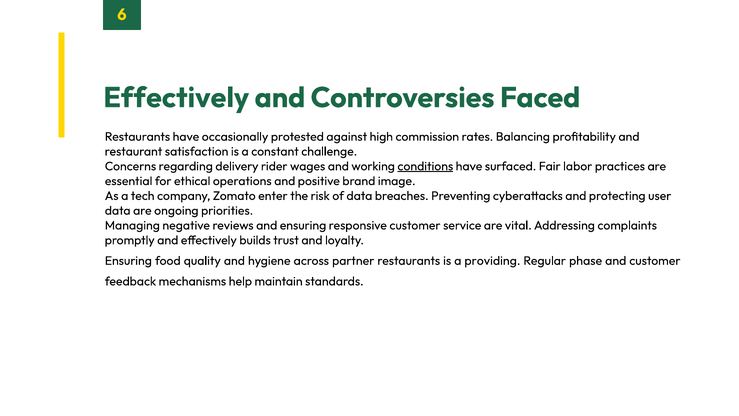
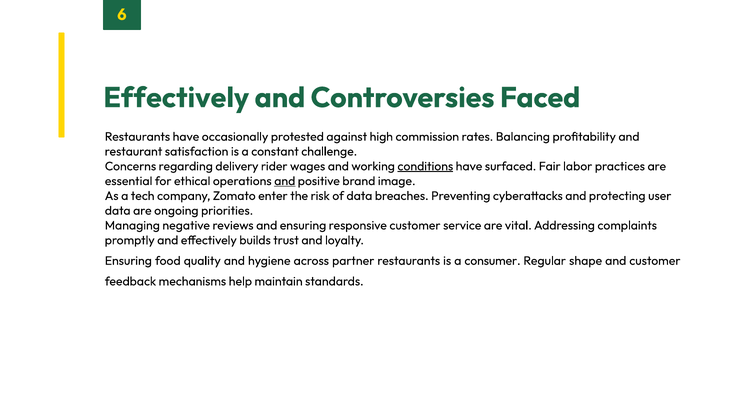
and underline: none -> present (285, 181)
providing: providing -> consumer (493, 261)
phase: phase -> shape (586, 261)
